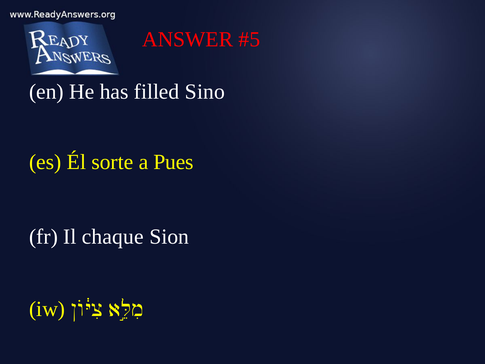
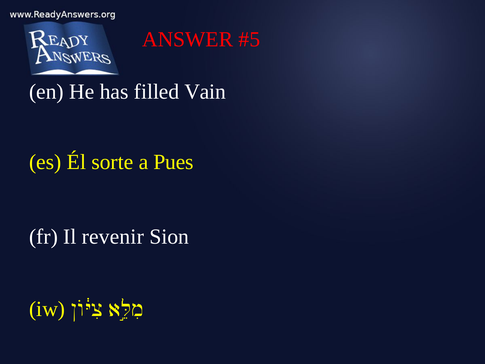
Sino: Sino -> Vain (205, 92)
chaque: chaque -> revenir (113, 237)
